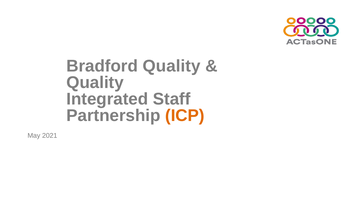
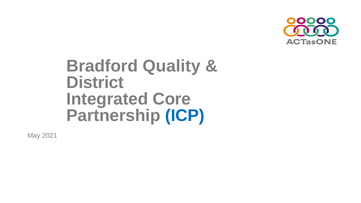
Quality: Quality -> District (95, 83)
Staff: Staff -> Core (172, 99)
ICP colour: orange -> blue (185, 116)
